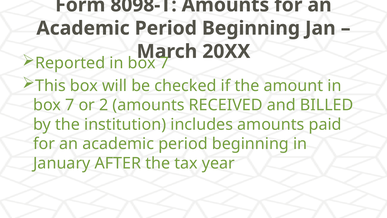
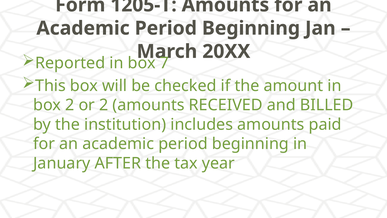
8098-T: 8098-T -> 1205-T (144, 5)
7: 7 -> 2 (70, 105)
